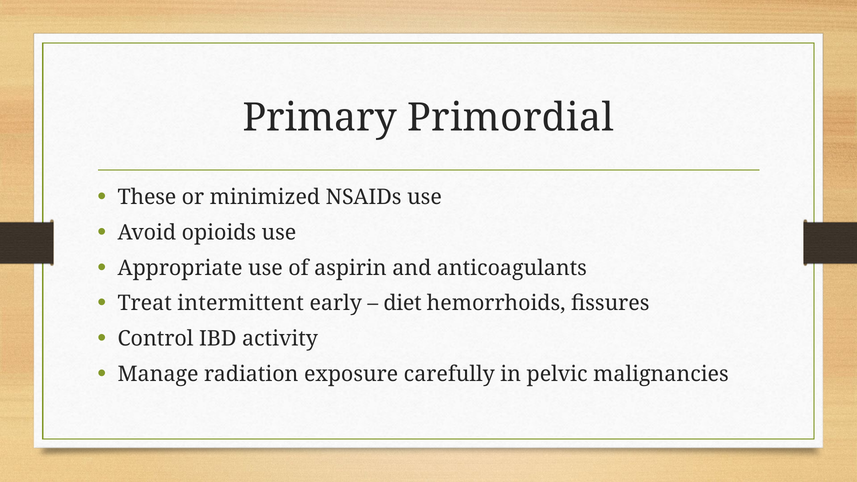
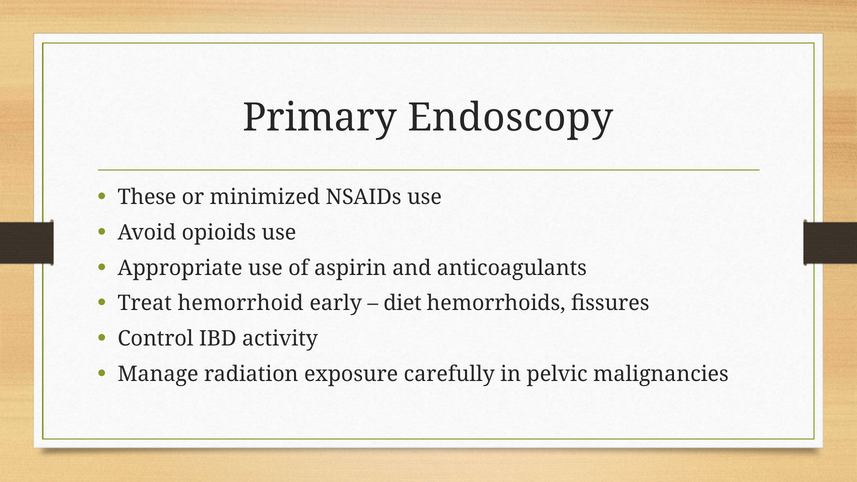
Primordial: Primordial -> Endoscopy (510, 118)
intermittent: intermittent -> hemorrhoid (241, 303)
